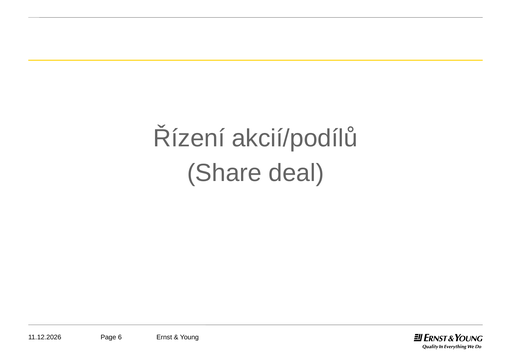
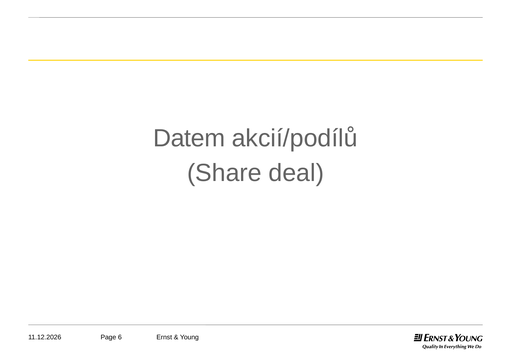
Řízení: Řízení -> Datem (189, 138)
